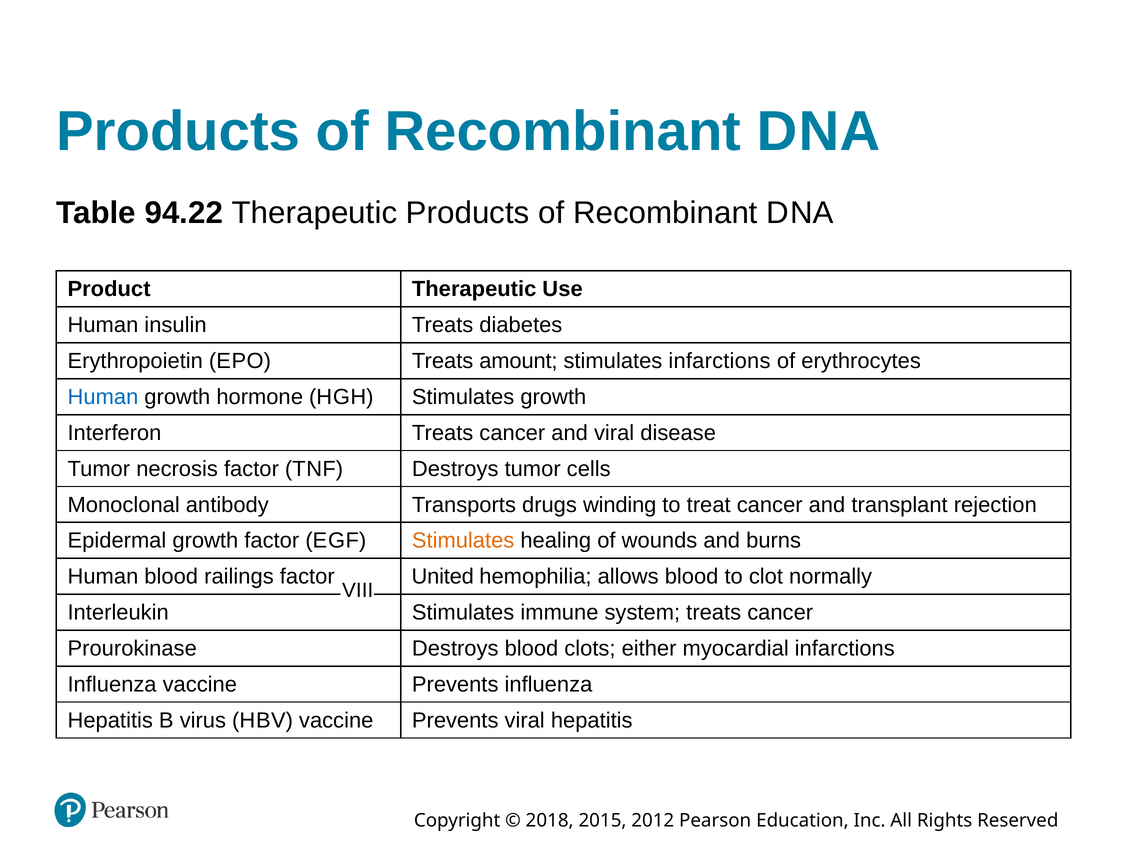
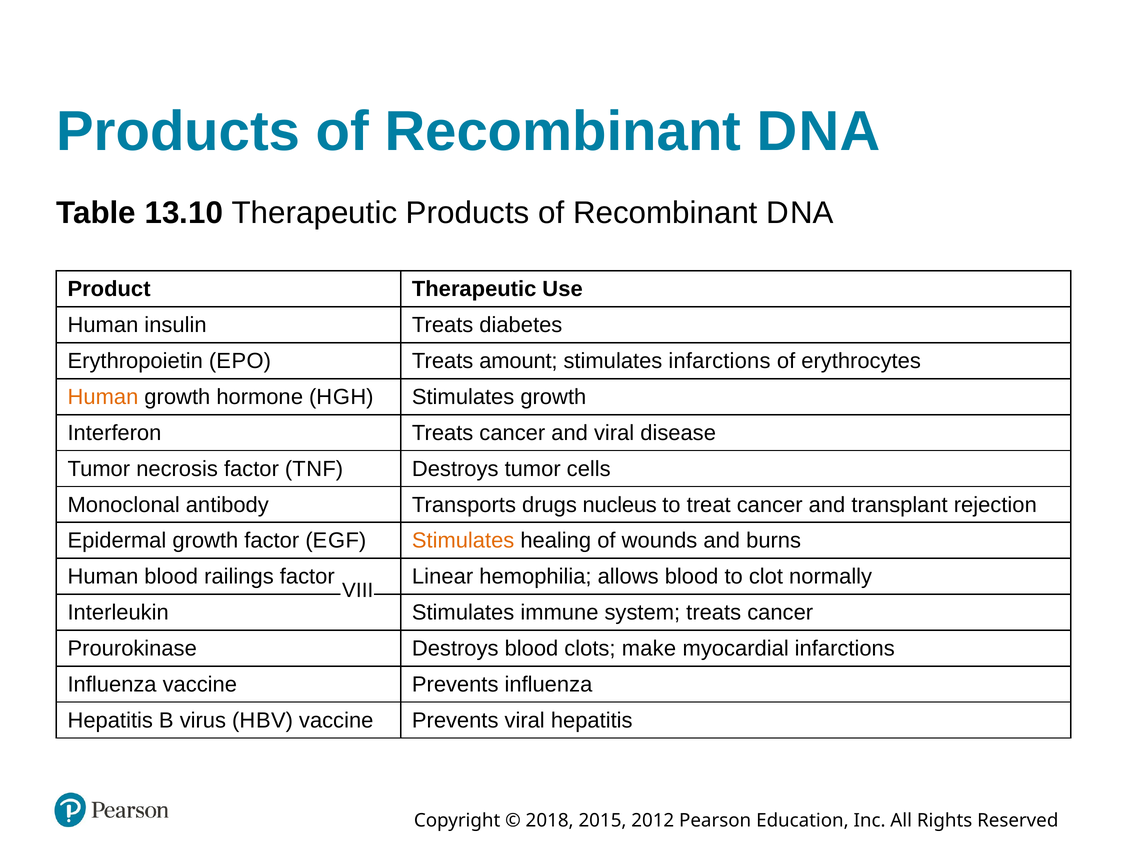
94.22: 94.22 -> 13.10 (184, 213)
Human colour: blue -> orange (103, 397)
winding: winding -> nucleus (620, 505)
United: United -> Linear (443, 577)
either: either -> make (649, 649)
